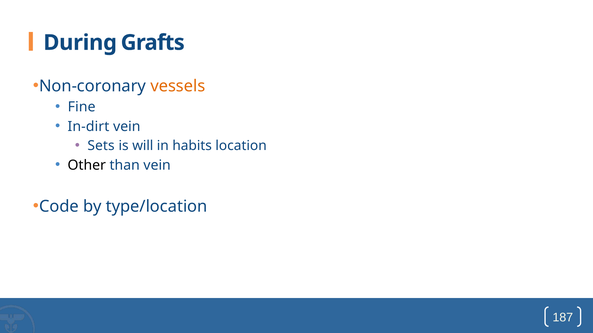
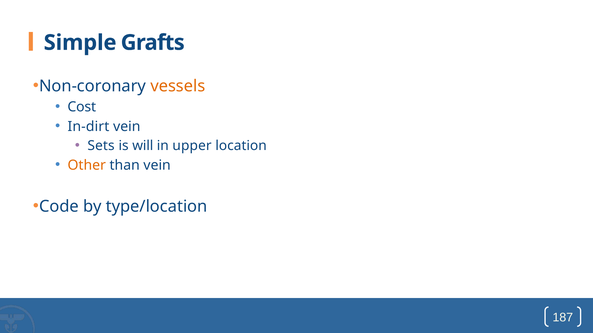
During: During -> Simple (80, 43)
Fine: Fine -> Cost (82, 107)
habits: habits -> upper (192, 146)
Other colour: black -> orange (87, 165)
